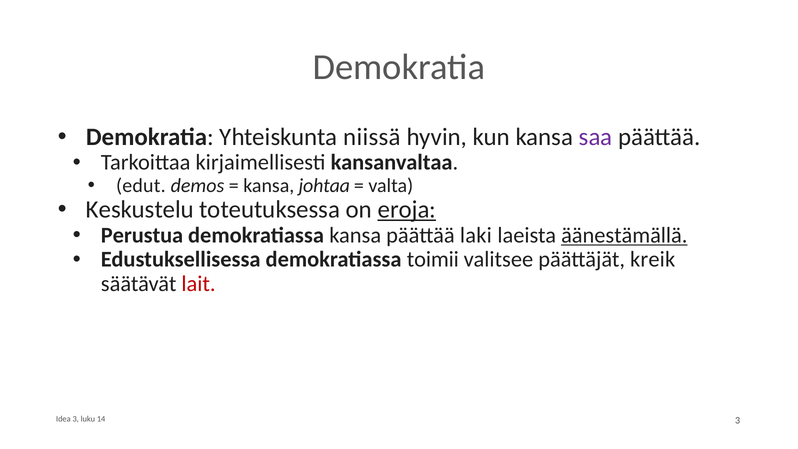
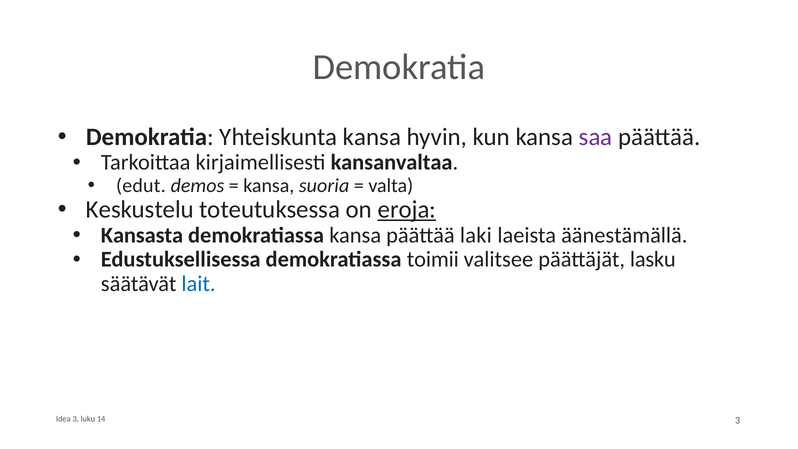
Yhteiskunta niissä: niissä -> kansa (372, 137)
johtaa: johtaa -> suoria (324, 185)
Perustua: Perustua -> Kansasta (142, 235)
äänestämällä underline: present -> none (624, 235)
kreik: kreik -> lasku (653, 259)
lait colour: red -> blue (199, 284)
